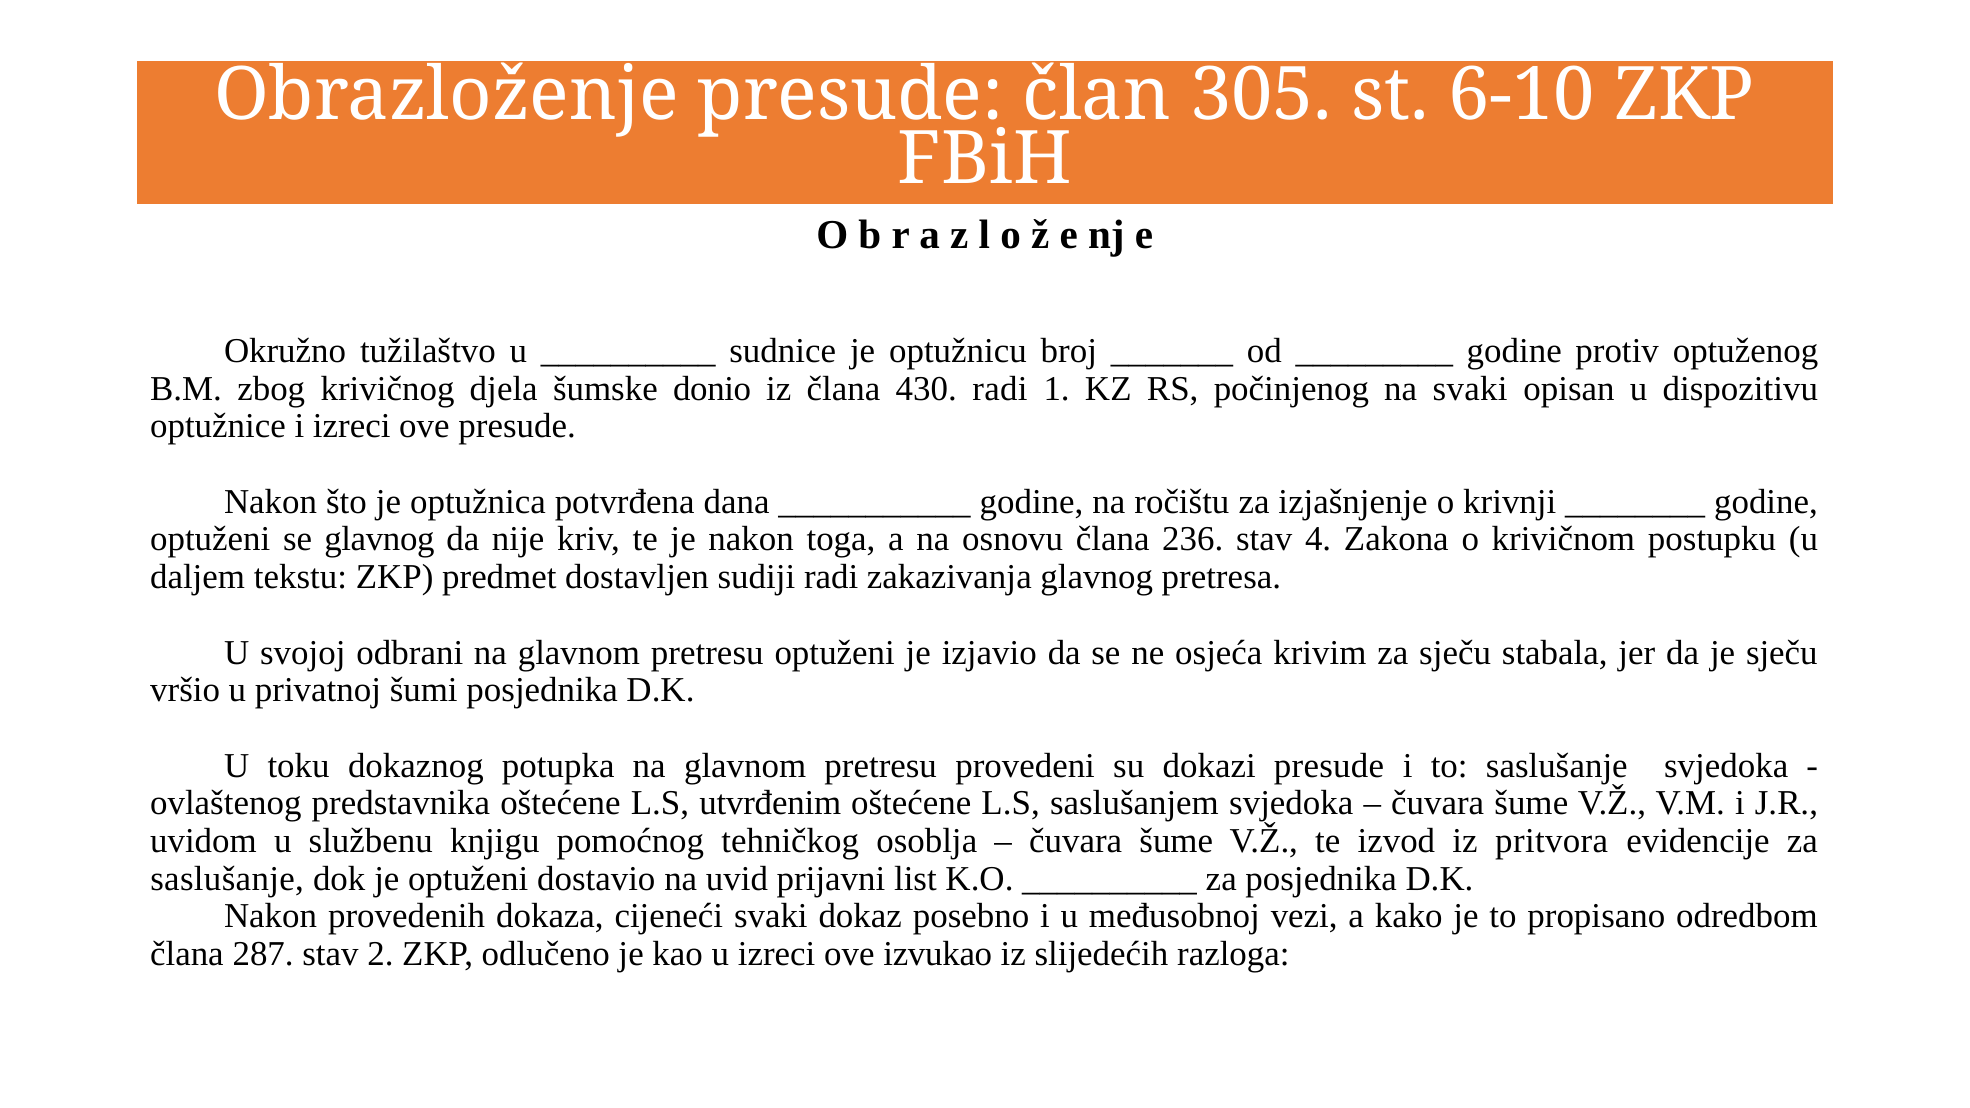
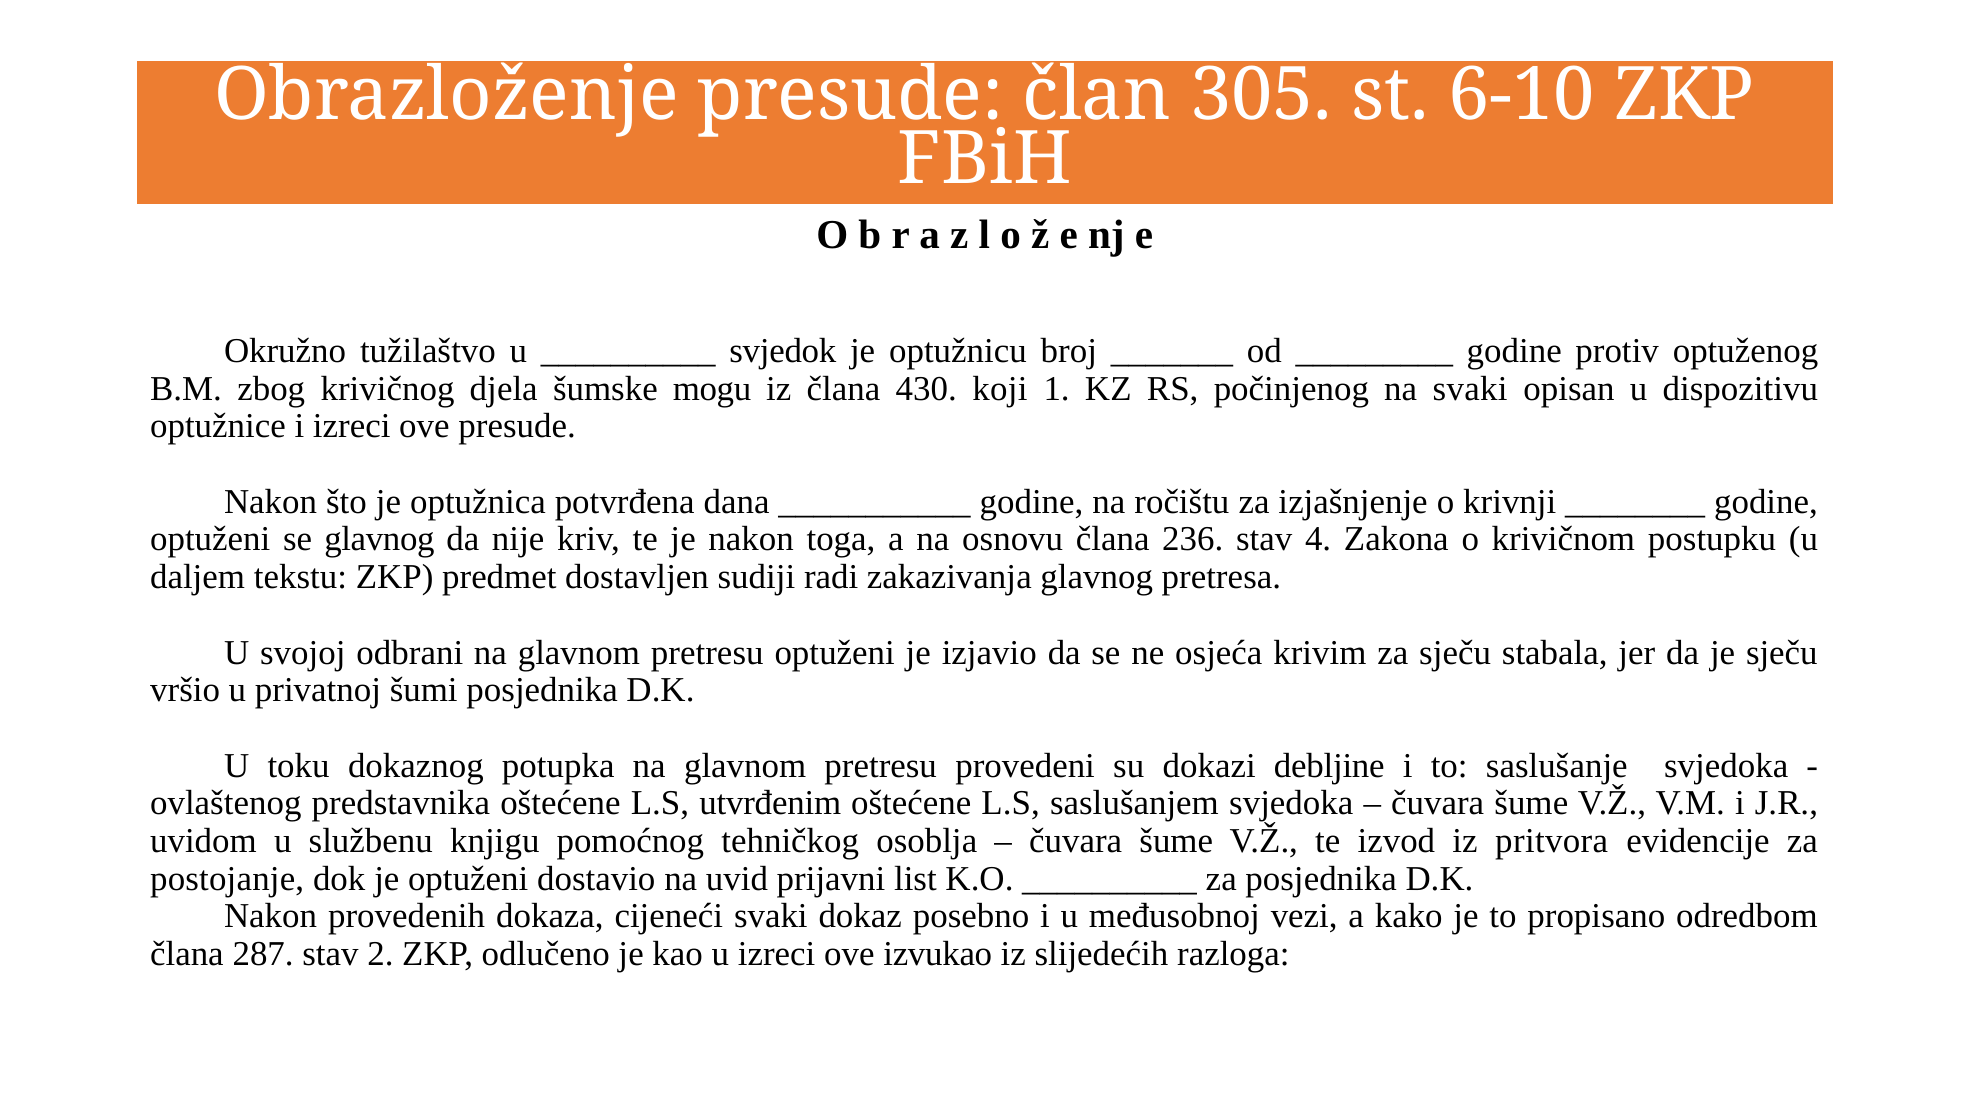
sudnice: sudnice -> svjedok (783, 351)
donio: donio -> mogu (712, 389)
430 radi: radi -> koji (1000, 389)
dokazi presude: presude -> debljine (1329, 766)
saslušanje: saslušanje -> postojanje (227, 879)
